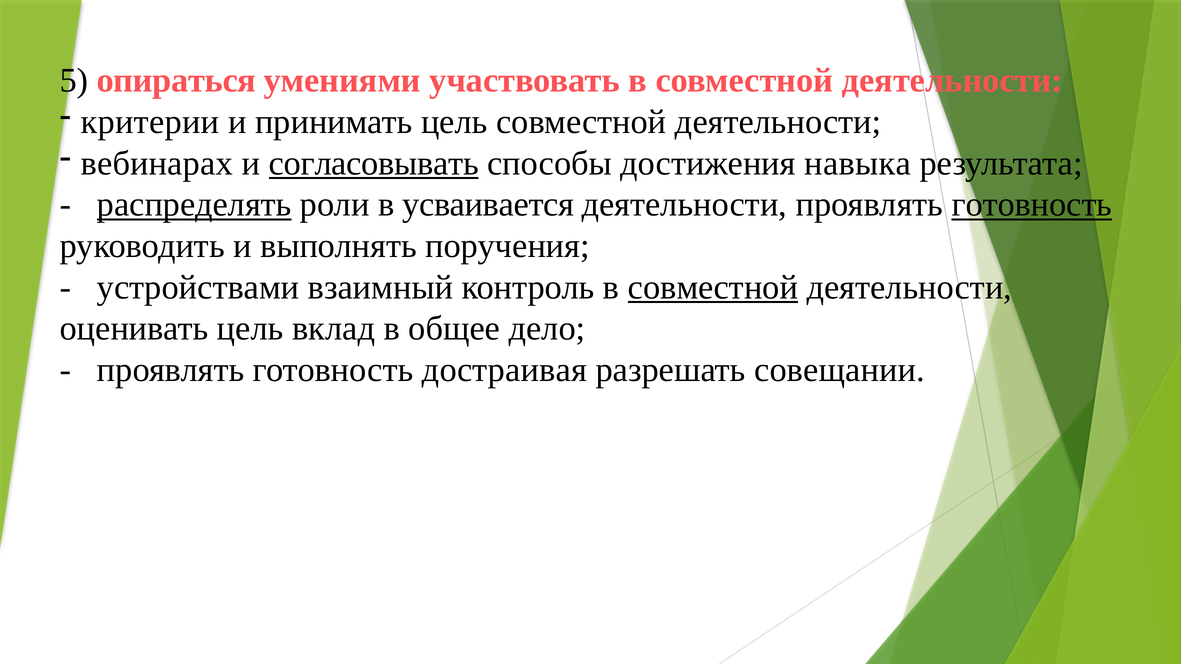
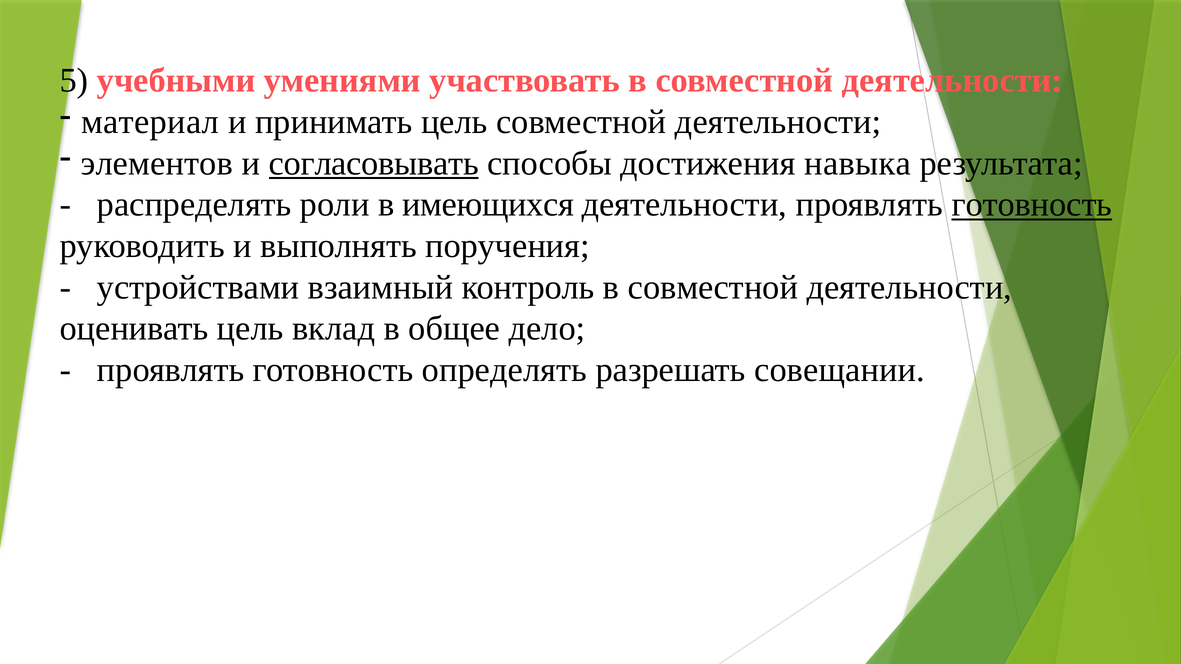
опираться: опираться -> учебными (176, 81)
критерии: критерии -> материал (150, 122)
вебинарах: вебинарах -> элементов (157, 163)
распределять underline: present -> none (194, 205)
усваивается: усваивается -> имеющихся (488, 205)
совместной underline: present -> none (713, 287)
достраивая: достраивая -> определять (504, 370)
